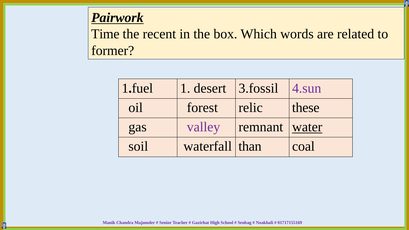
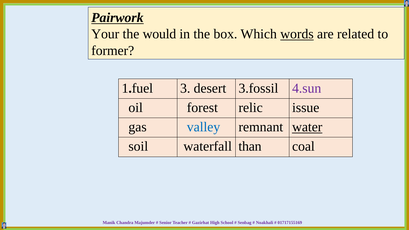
Time: Time -> Your (105, 34)
recent: recent -> would (159, 34)
words underline: none -> present (297, 34)
1: 1 -> 3 (185, 88)
these: these -> issue (306, 108)
valley colour: purple -> blue (204, 127)
